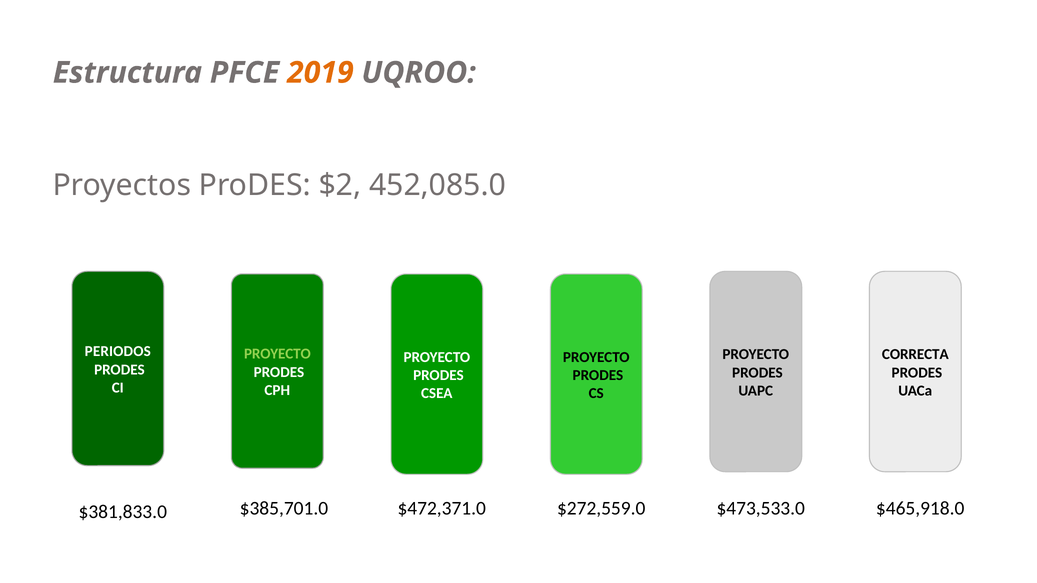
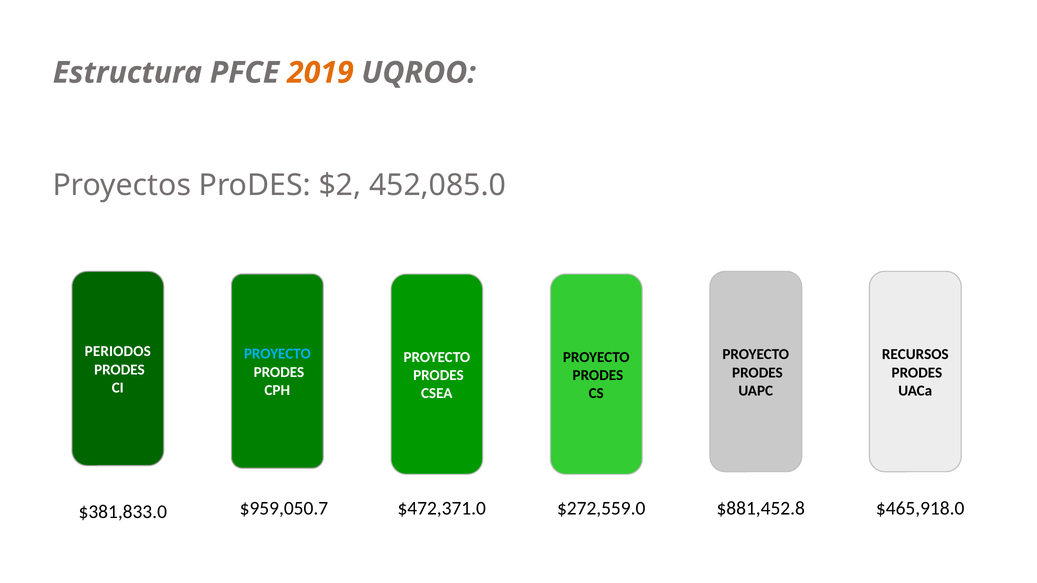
PROYECTO colour: light green -> light blue (277, 354)
CORRECTA: CORRECTA -> RECURSOS (915, 355)
$385,701.0: $385,701.0 -> $959,050.7 (284, 508)
$473,533.0: $473,533.0 -> $881,452.8 (761, 508)
